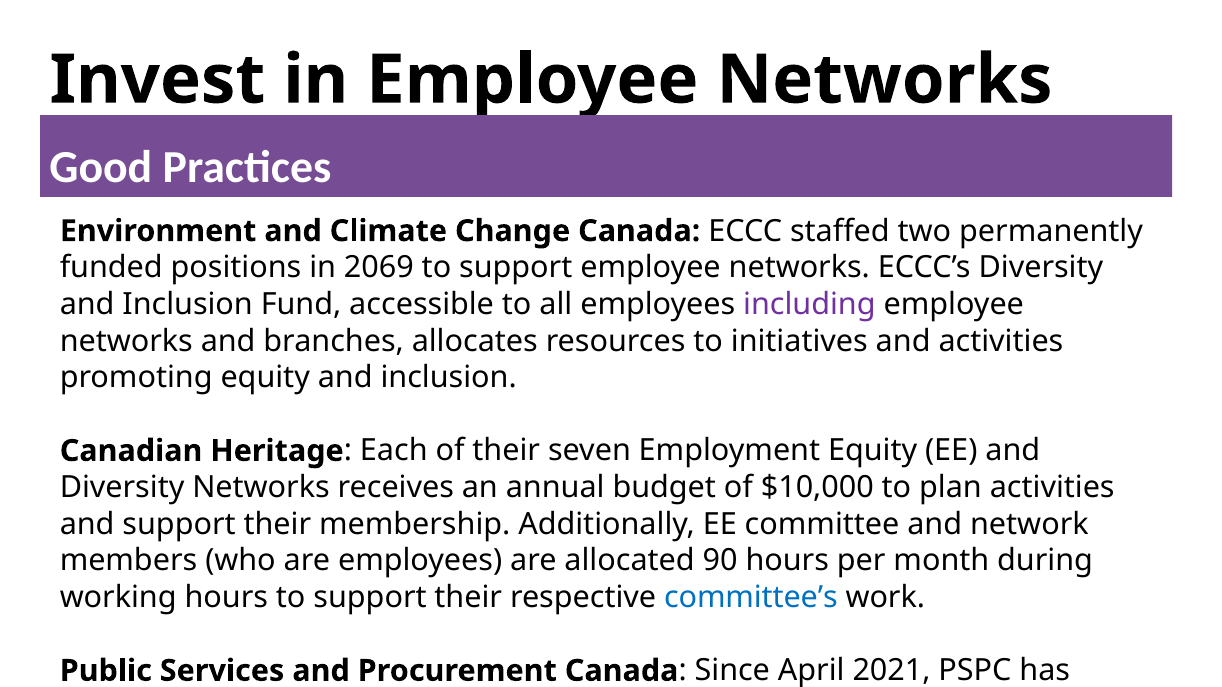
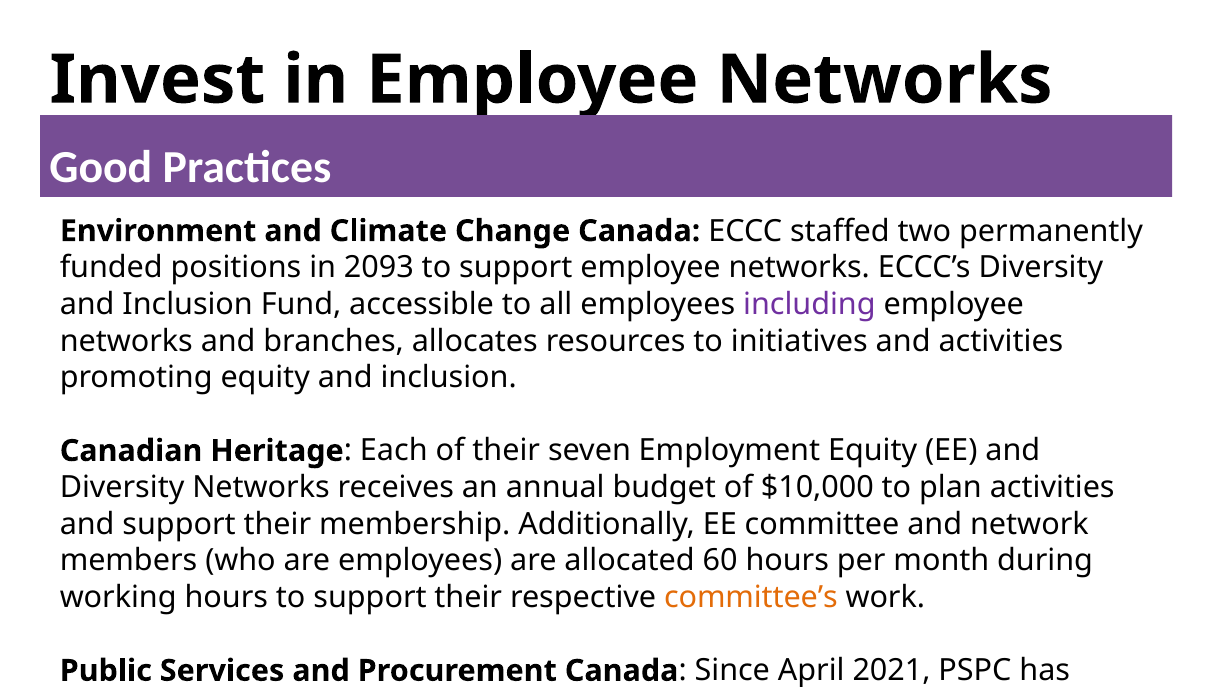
2069: 2069 -> 2093 (379, 268)
90: 90 -> 60 (720, 561)
committee’s colour: blue -> orange (751, 598)
